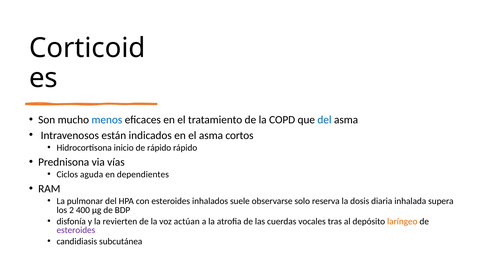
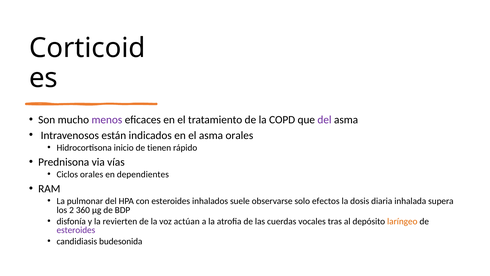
menos colour: blue -> purple (107, 120)
del colour: blue -> purple (325, 120)
asma cortos: cortos -> orales (239, 135)
de rápido: rápido -> tienen (159, 147)
Ciclos aguda: aguda -> orales (92, 174)
reserva: reserva -> efectos (326, 201)
400: 400 -> 360 (83, 210)
subcutánea: subcutánea -> budesonida (121, 241)
